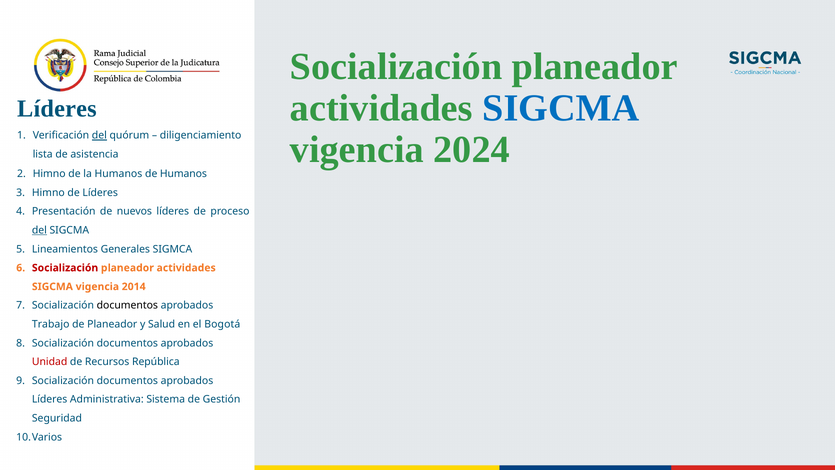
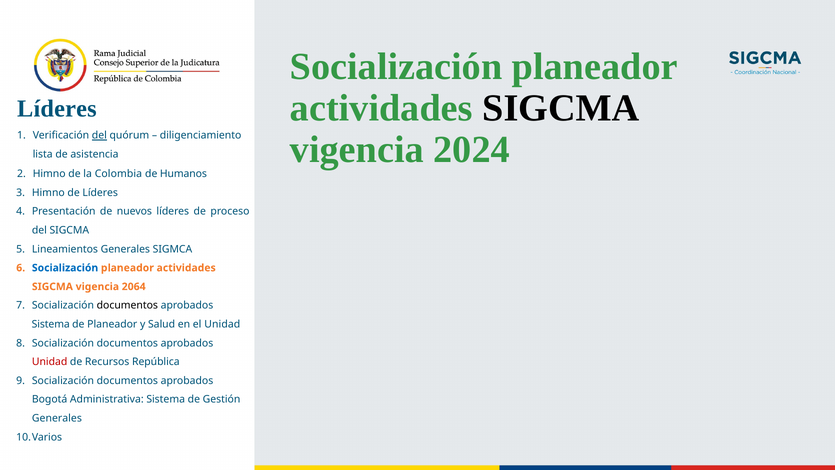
SIGCMA colour: blue -> black (561, 108)
la Humanos: Humanos -> Colombia (118, 174)
del underline: present -> none (39, 230)
Socialización colour: red -> blue (65, 268)
2014: 2014 -> 2064 (134, 286)
Trabajo: Trabajo -> Sistema (51, 324)
el Bogotá: Bogotá -> Unidad (222, 324)
Líderes: Líderes -> Bogotá (50, 399)
Seguridad: Seguridad -> Generales (57, 418)
